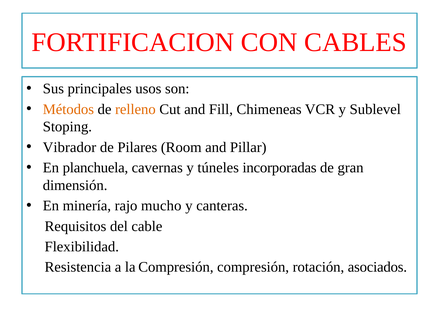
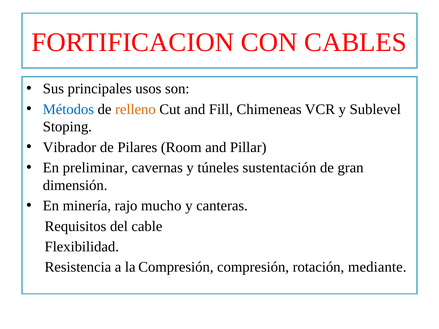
Métodos colour: orange -> blue (68, 109)
planchuela: planchuela -> preliminar (95, 168)
incorporadas: incorporadas -> sustentación (279, 168)
asociados: asociados -> mediante (377, 267)
